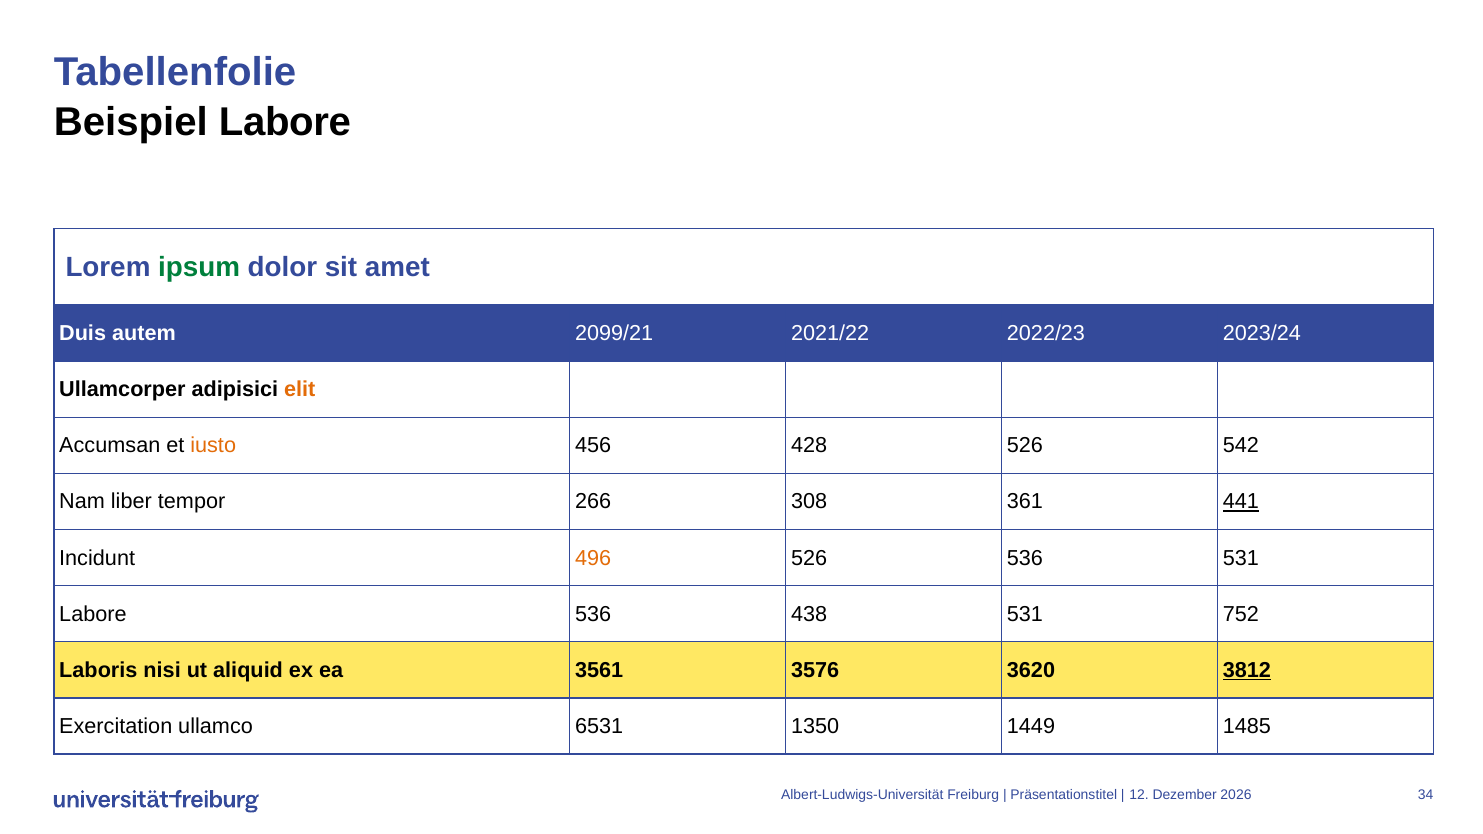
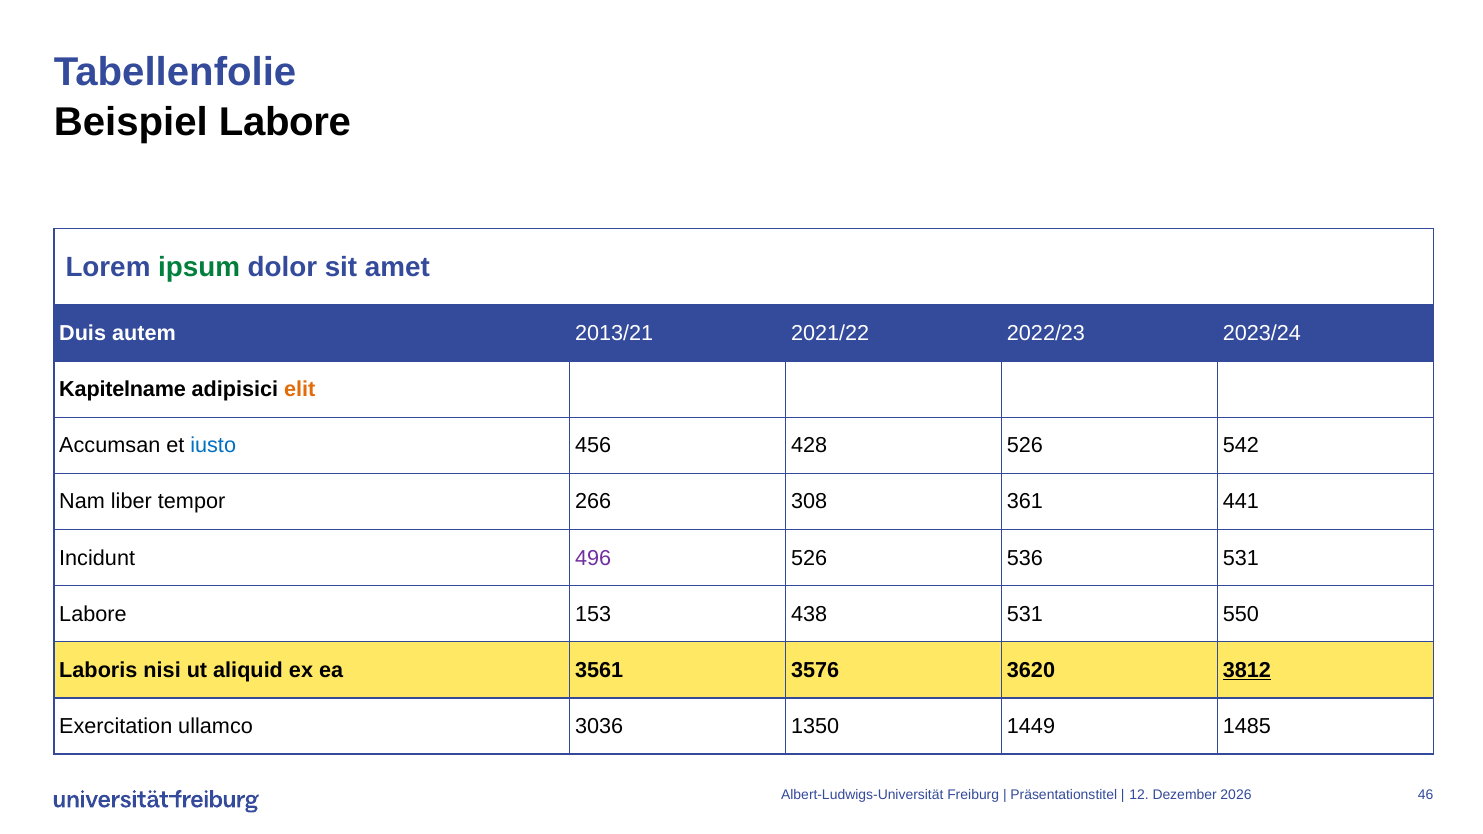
2099/21: 2099/21 -> 2013/21 (614, 333)
Ullamcorper: Ullamcorper -> Kapitelname (123, 390)
iusto colour: orange -> blue (213, 446)
441 underline: present -> none (1241, 502)
496 colour: orange -> purple (593, 558)
Labore 536: 536 -> 153 (593, 614)
752: 752 -> 550 (1241, 614)
6531: 6531 -> 3036 (599, 726)
34: 34 -> 46 (1426, 795)
